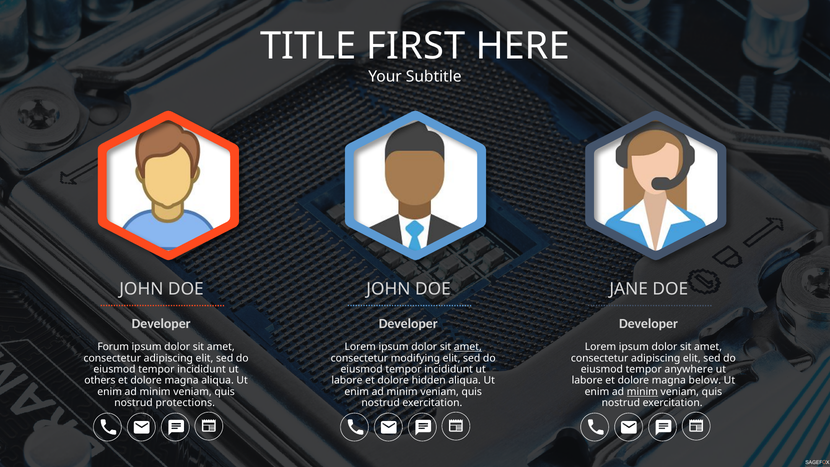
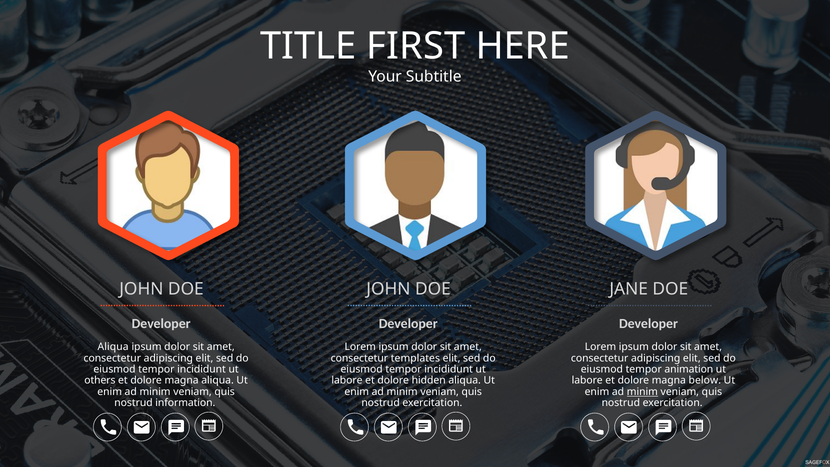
Forum: Forum -> Aliqua (113, 347)
amet underline: present -> none (468, 347)
modifying: modifying -> templates (415, 358)
anywhere: anywhere -> animation (689, 369)
protections: protections -> information (185, 403)
